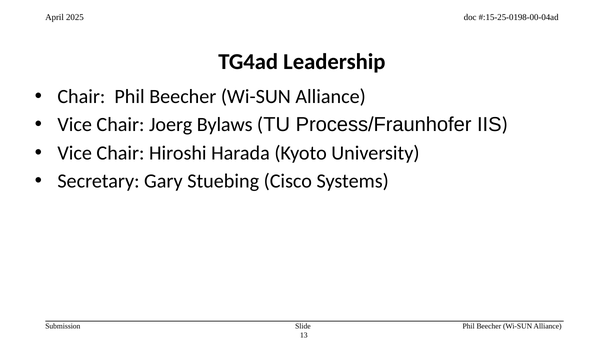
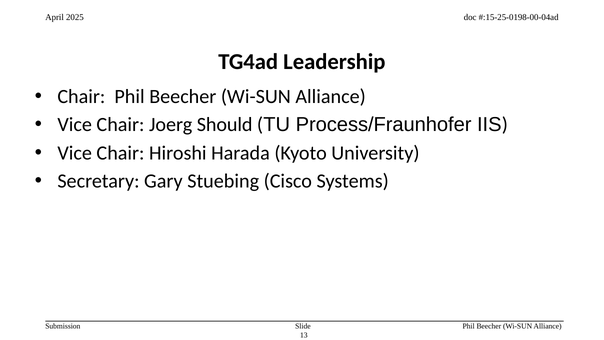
Bylaws: Bylaws -> Should (225, 125)
